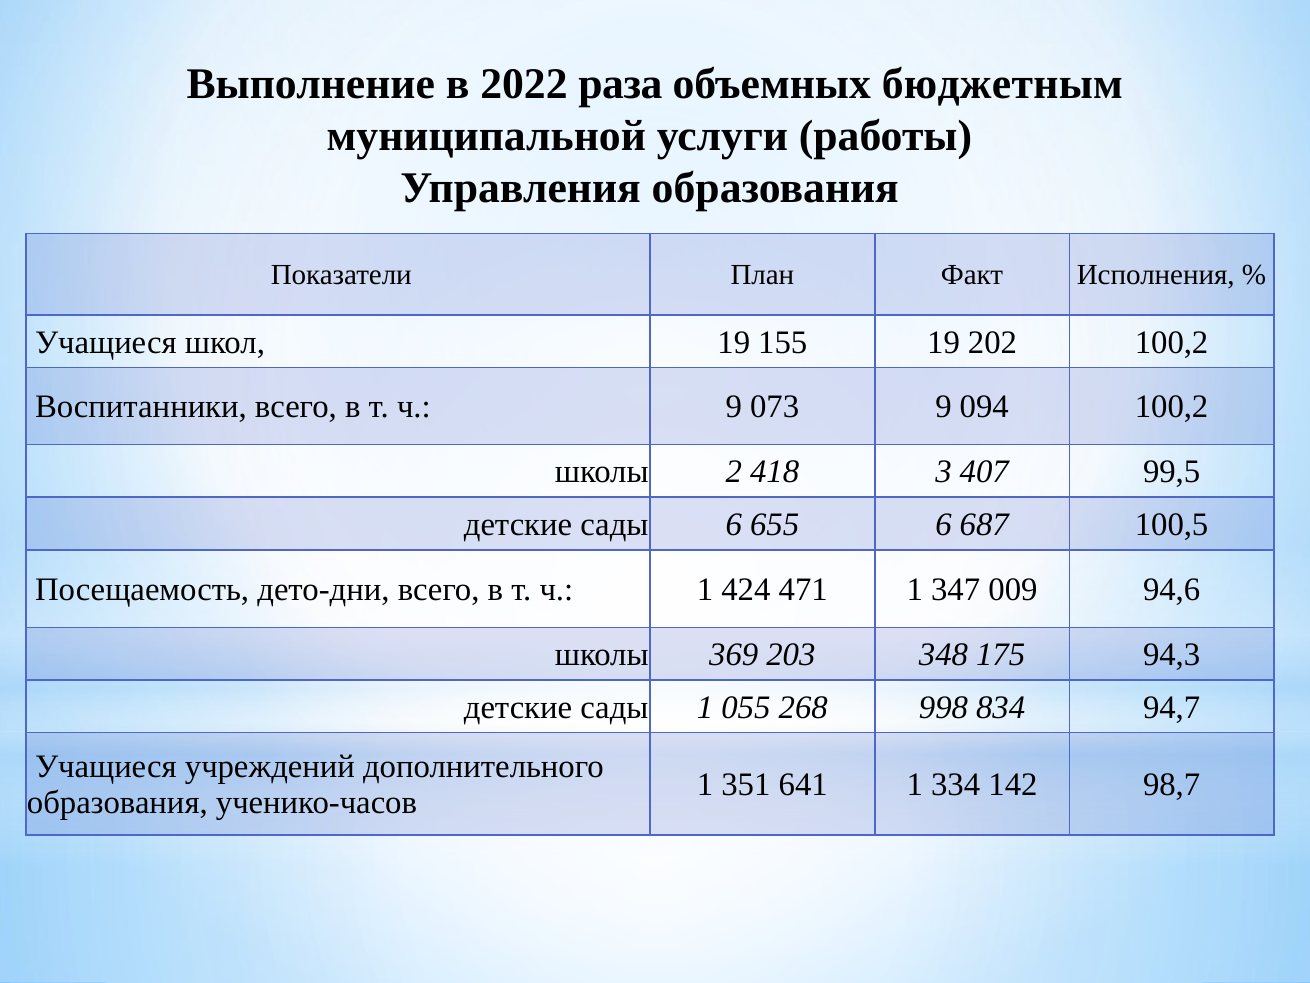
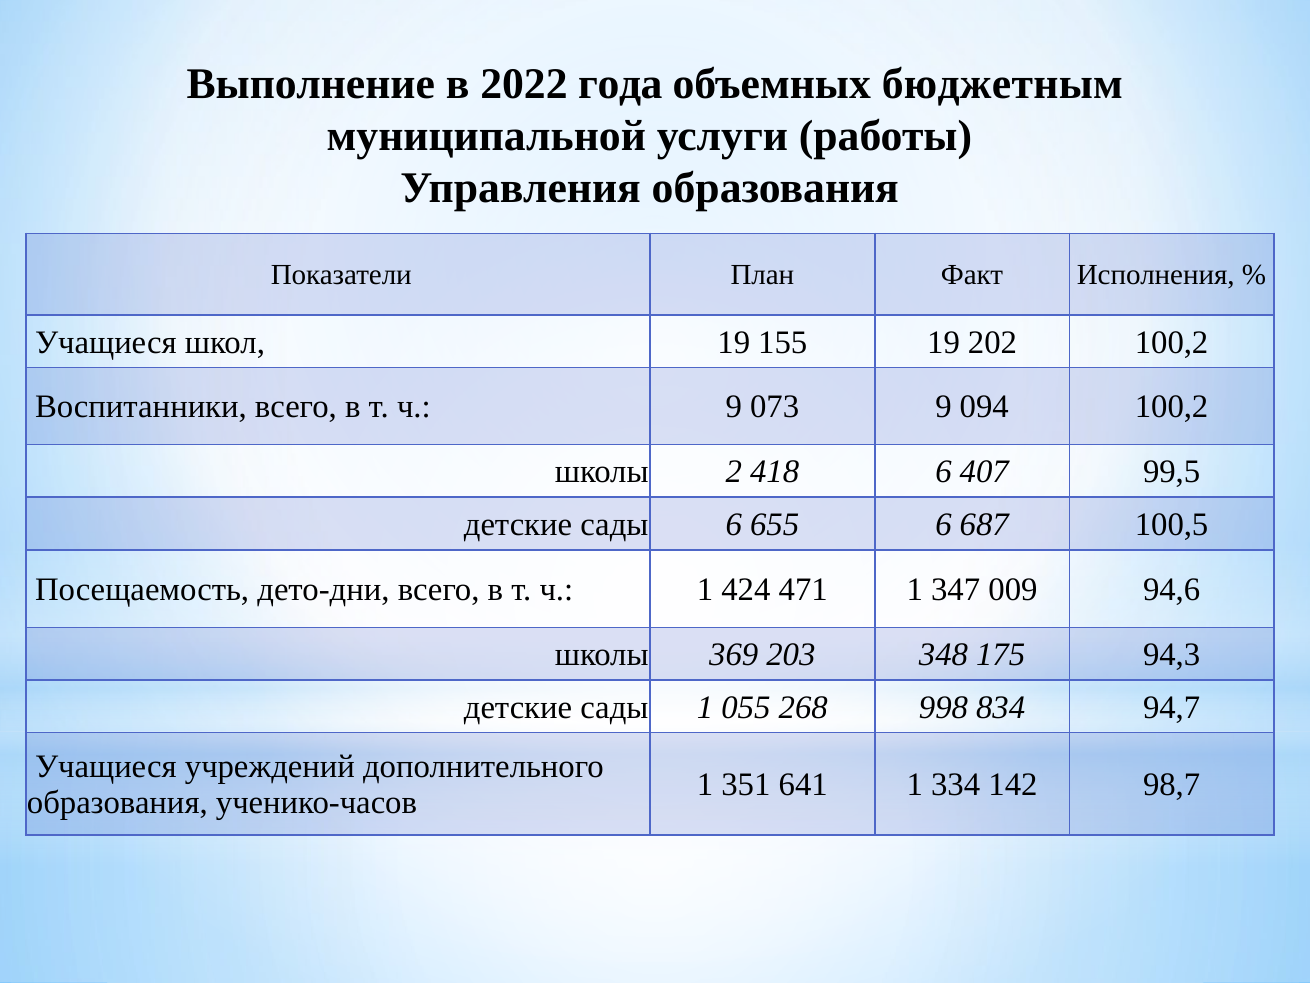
раза: раза -> года (620, 84)
418 3: 3 -> 6 (943, 472)
